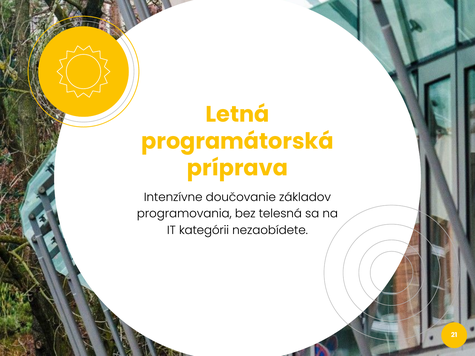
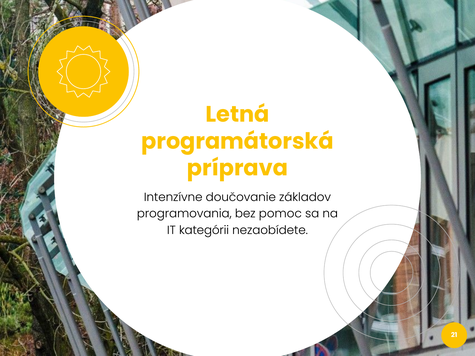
telesná: telesná -> pomoc (280, 214)
